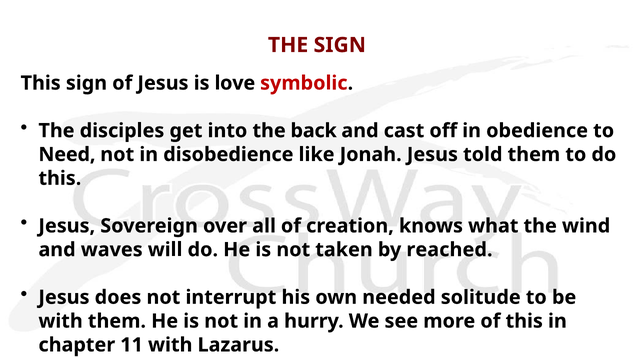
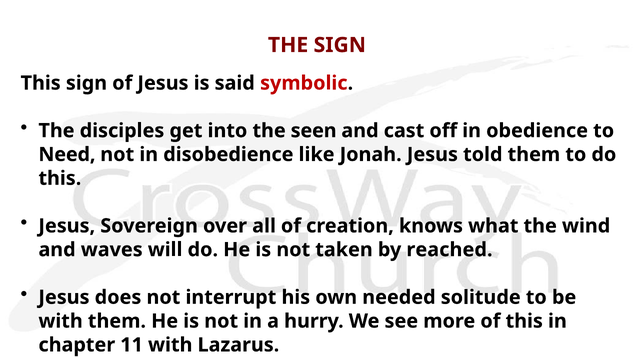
love: love -> said (235, 83)
back: back -> seen (314, 131)
